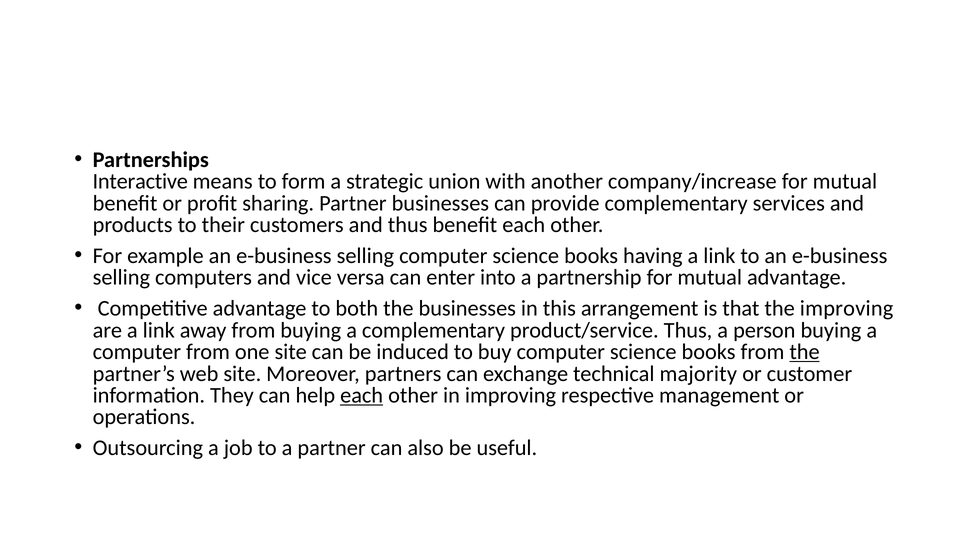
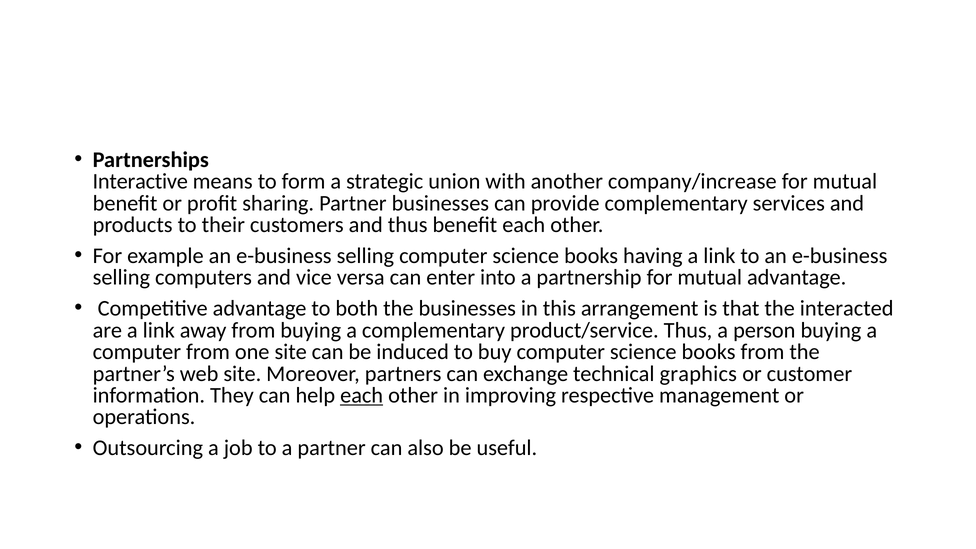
the improving: improving -> interacted (847, 308)
the underline: present -> none (805, 352)
majority: majority -> graphics (698, 374)
